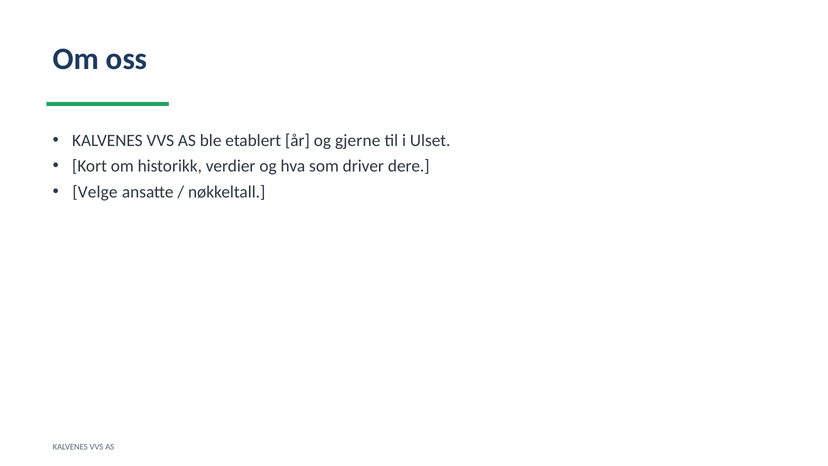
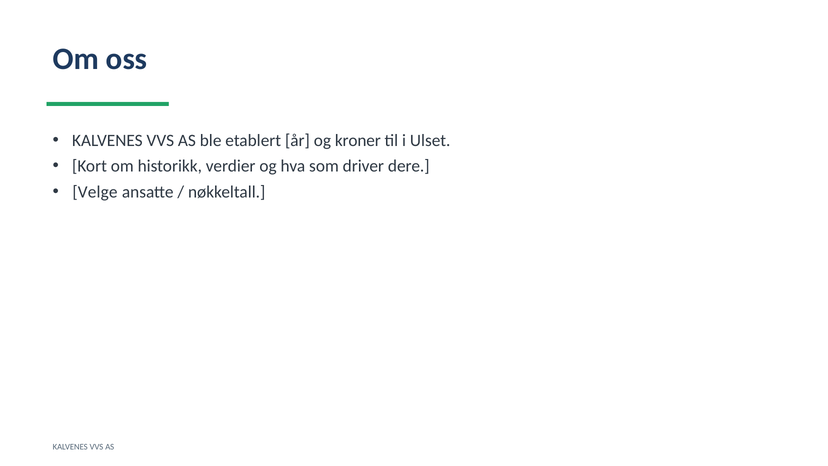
gjerne: gjerne -> kroner (358, 140)
